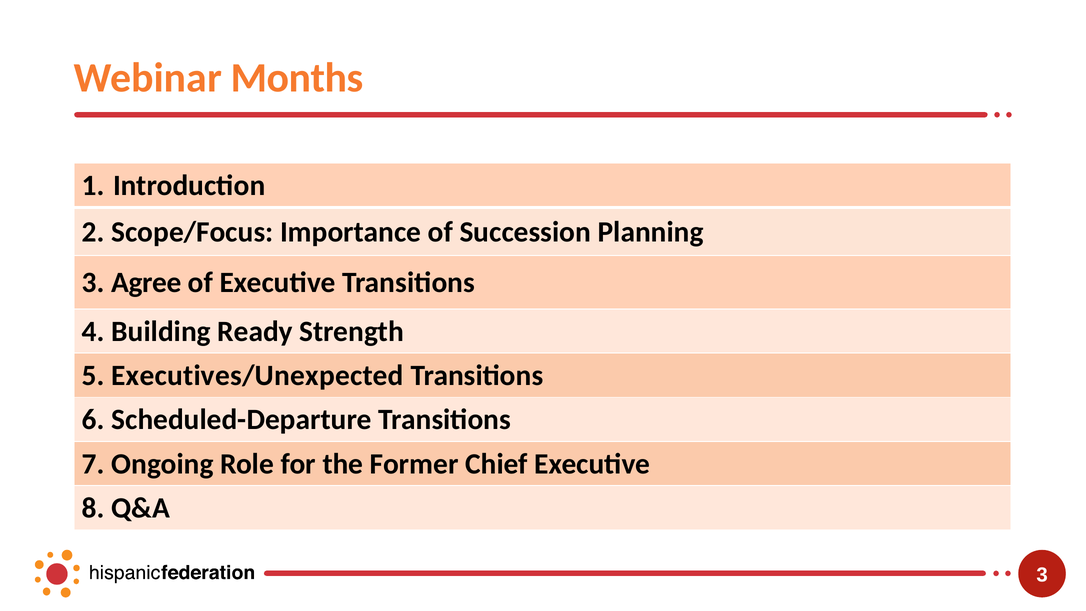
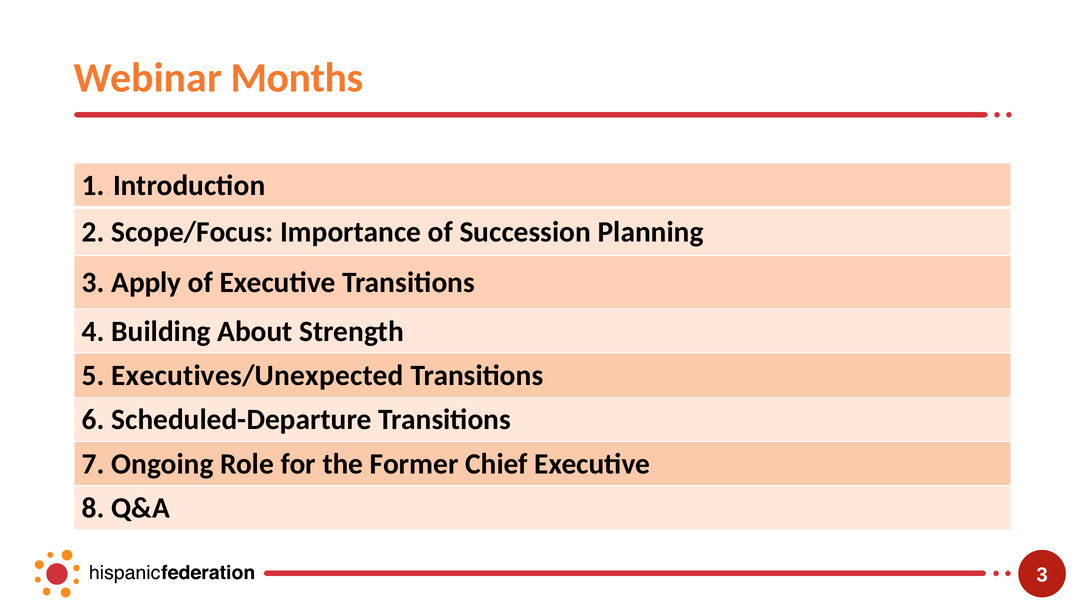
Agree: Agree -> Apply (146, 283)
Ready: Ready -> About (255, 331)
